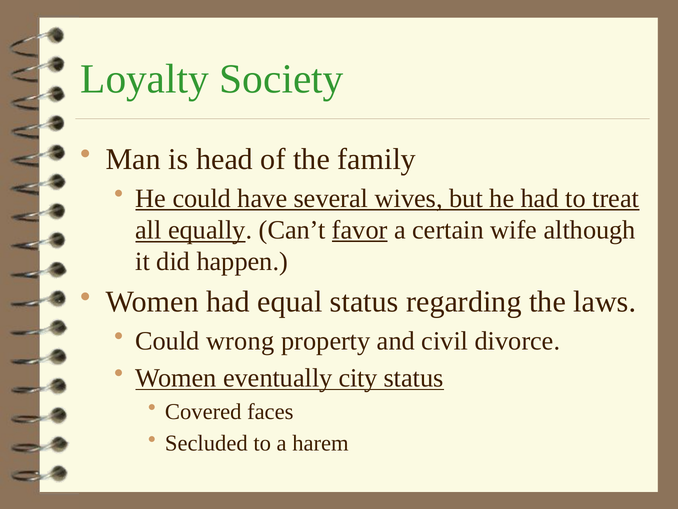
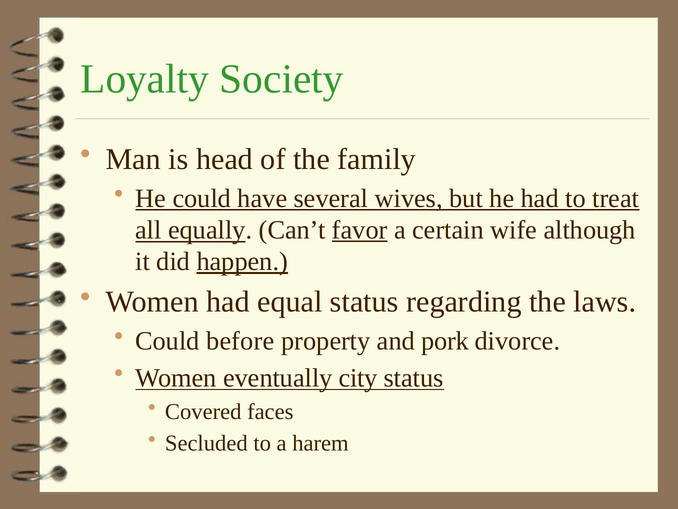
happen underline: none -> present (242, 261)
wrong: wrong -> before (240, 341)
civil: civil -> pork (445, 341)
